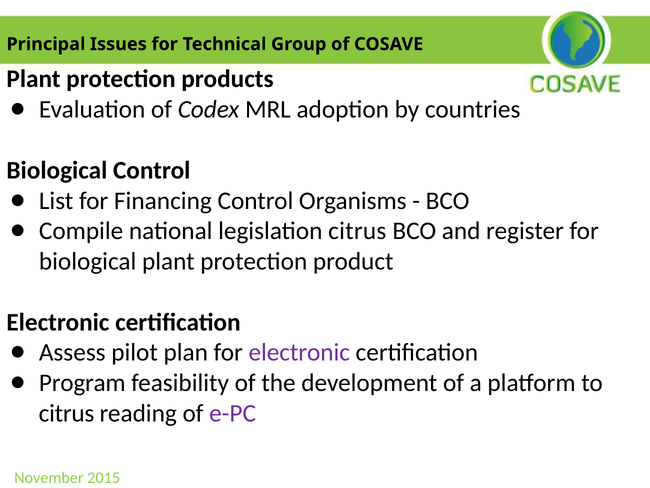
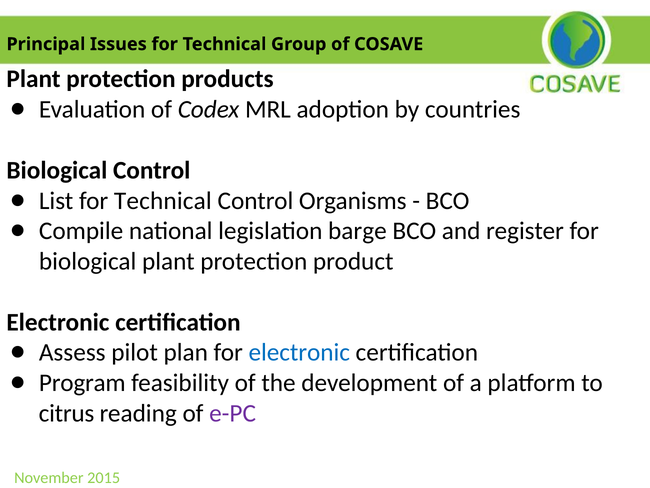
List for Financing: Financing -> Technical (163, 200)
legislation citrus: citrus -> barge (357, 231)
electronic colour: purple -> blue (299, 352)
